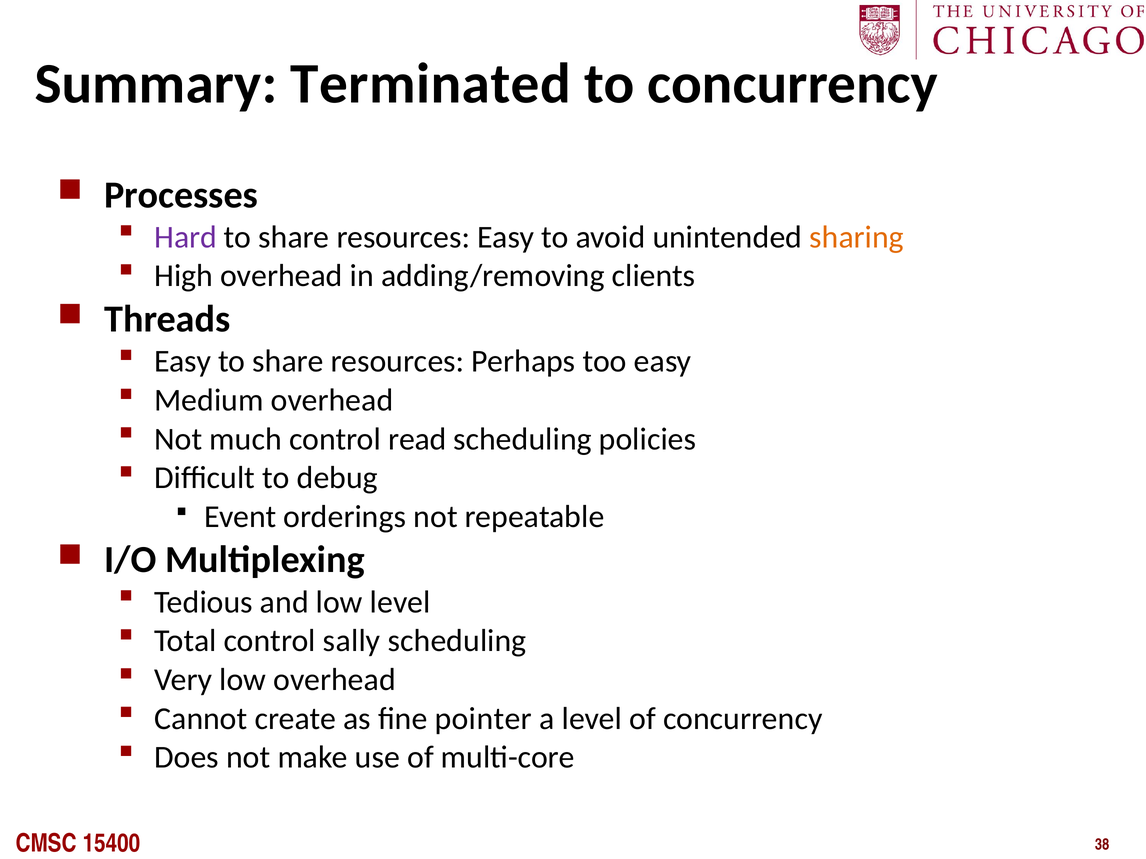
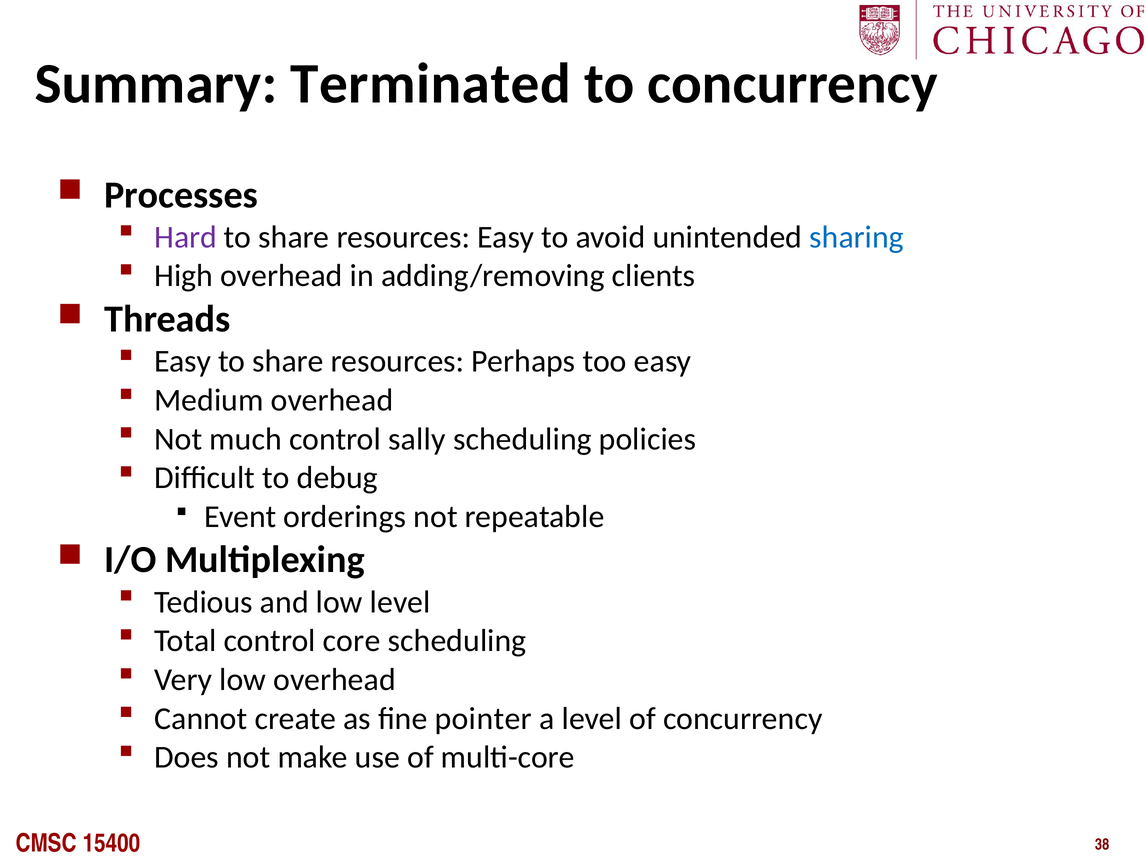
sharing colour: orange -> blue (857, 237)
read: read -> sally (417, 439)
sally: sally -> core (352, 641)
